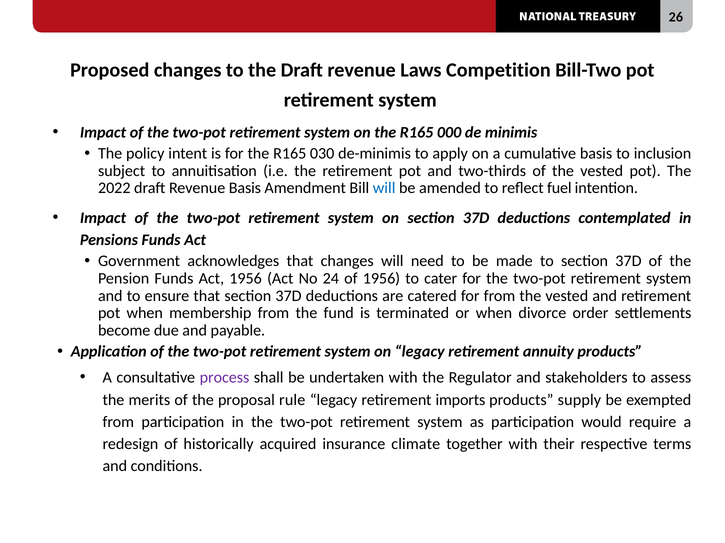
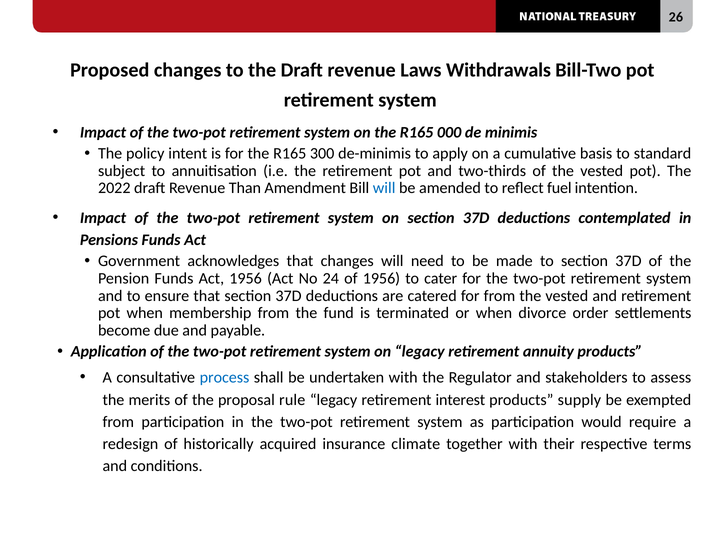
Competition: Competition -> Withdrawals (499, 70)
030: 030 -> 300 (322, 154)
inclusion: inclusion -> standard (663, 154)
Revenue Basis: Basis -> Than (245, 188)
process colour: purple -> blue (225, 378)
imports: imports -> interest (460, 400)
